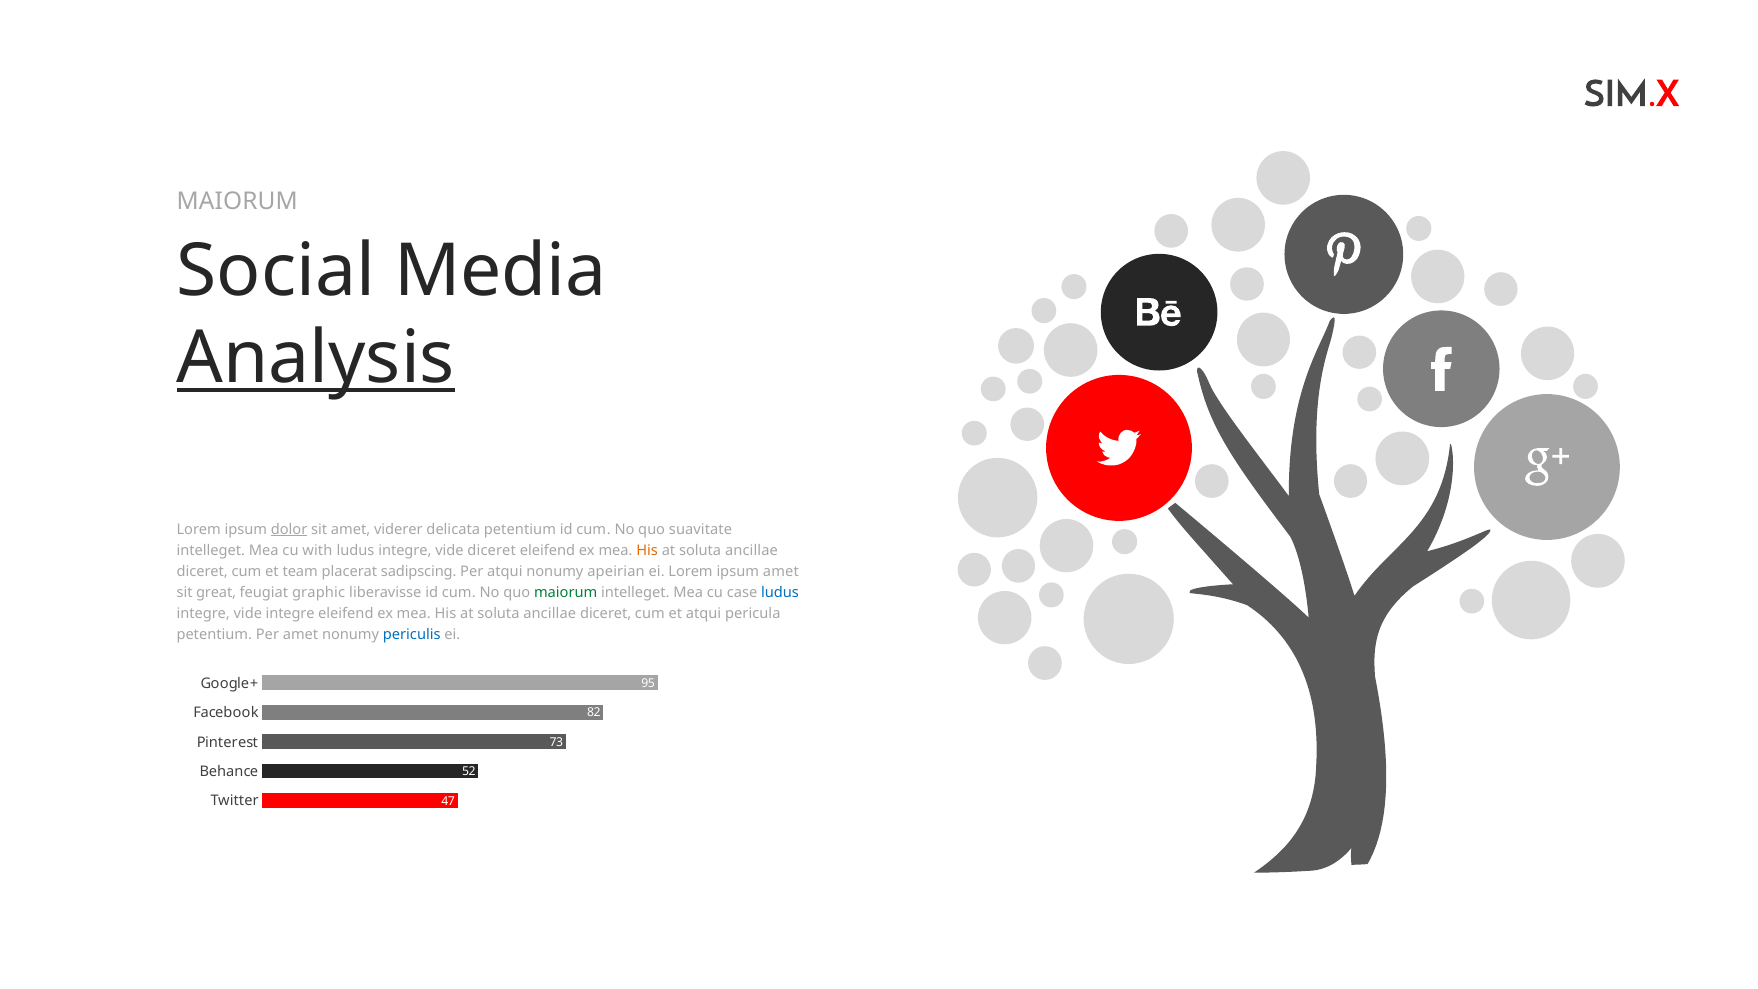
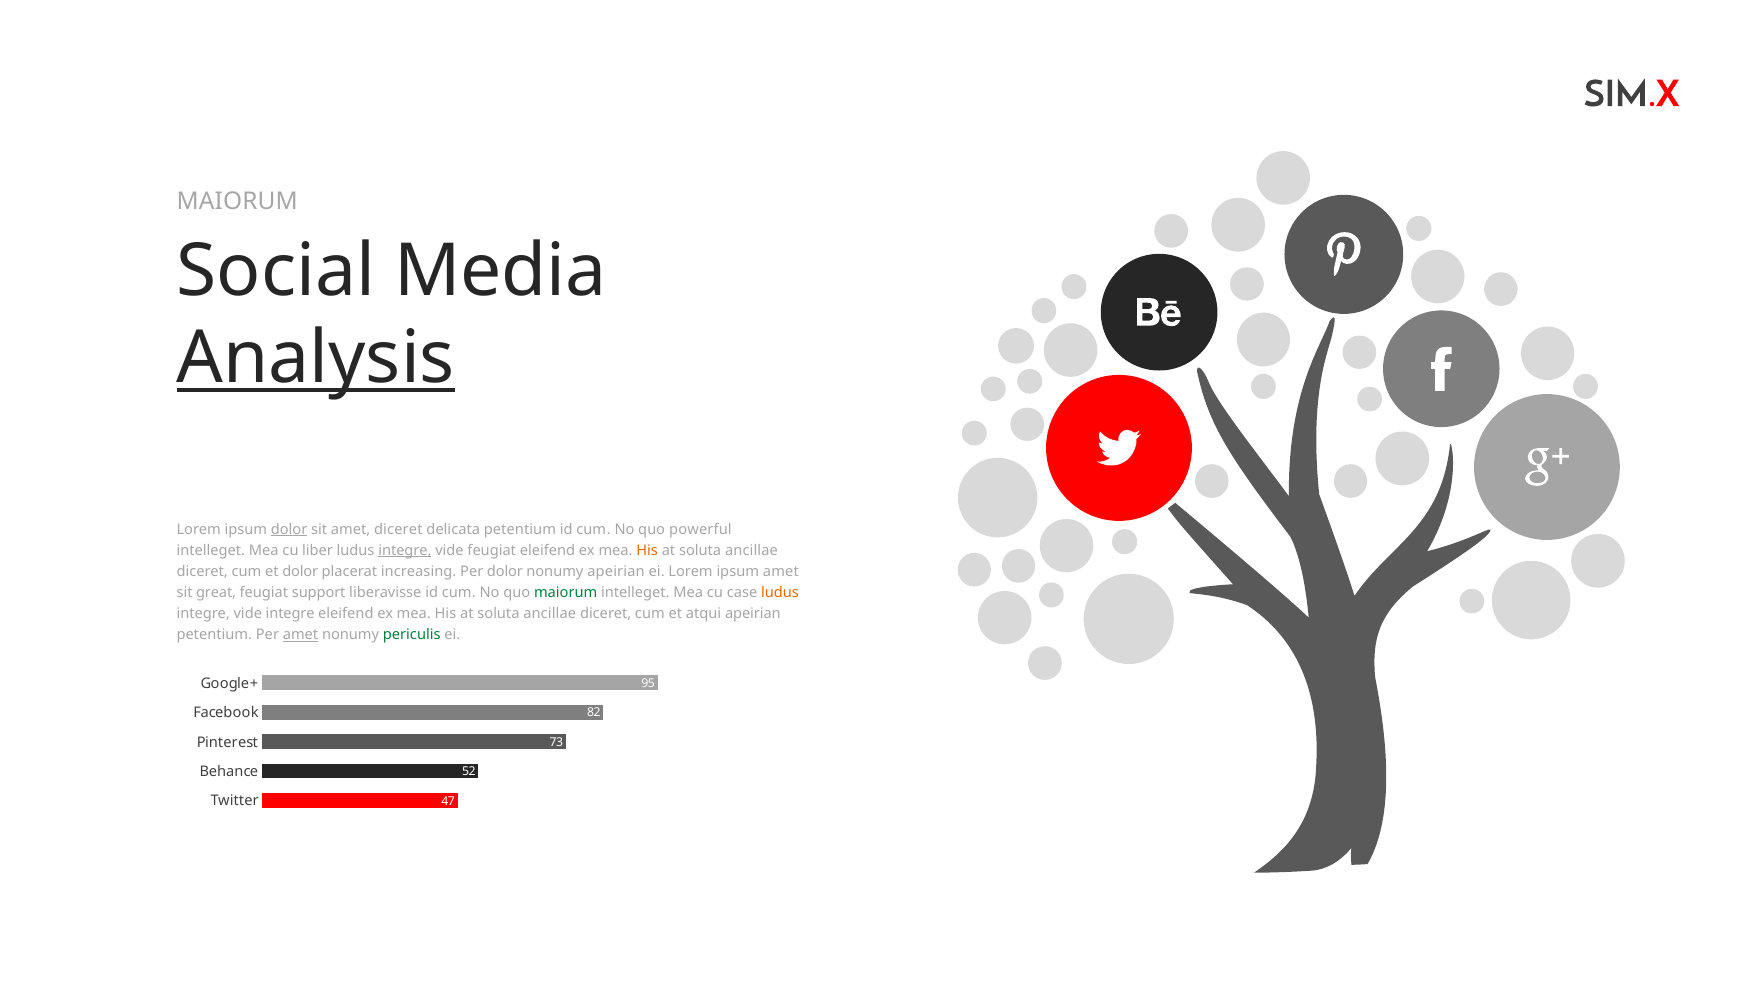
amet viderer: viderer -> diceret (398, 529)
suavitate: suavitate -> powerful (700, 529)
with: with -> liber (318, 550)
integre underline: none -> present (405, 550)
vide diceret: diceret -> feugiat (492, 550)
et team: team -> dolor (300, 572)
sadipscing: sadipscing -> increasing (419, 572)
Per atqui: atqui -> dolor (505, 572)
graphic: graphic -> support (319, 593)
ludus colour: blue -> orange (780, 593)
atqui pericula: pericula -> apeirian (753, 614)
amet underline: none -> present (301, 635)
periculis colour: blue -> green (412, 635)
